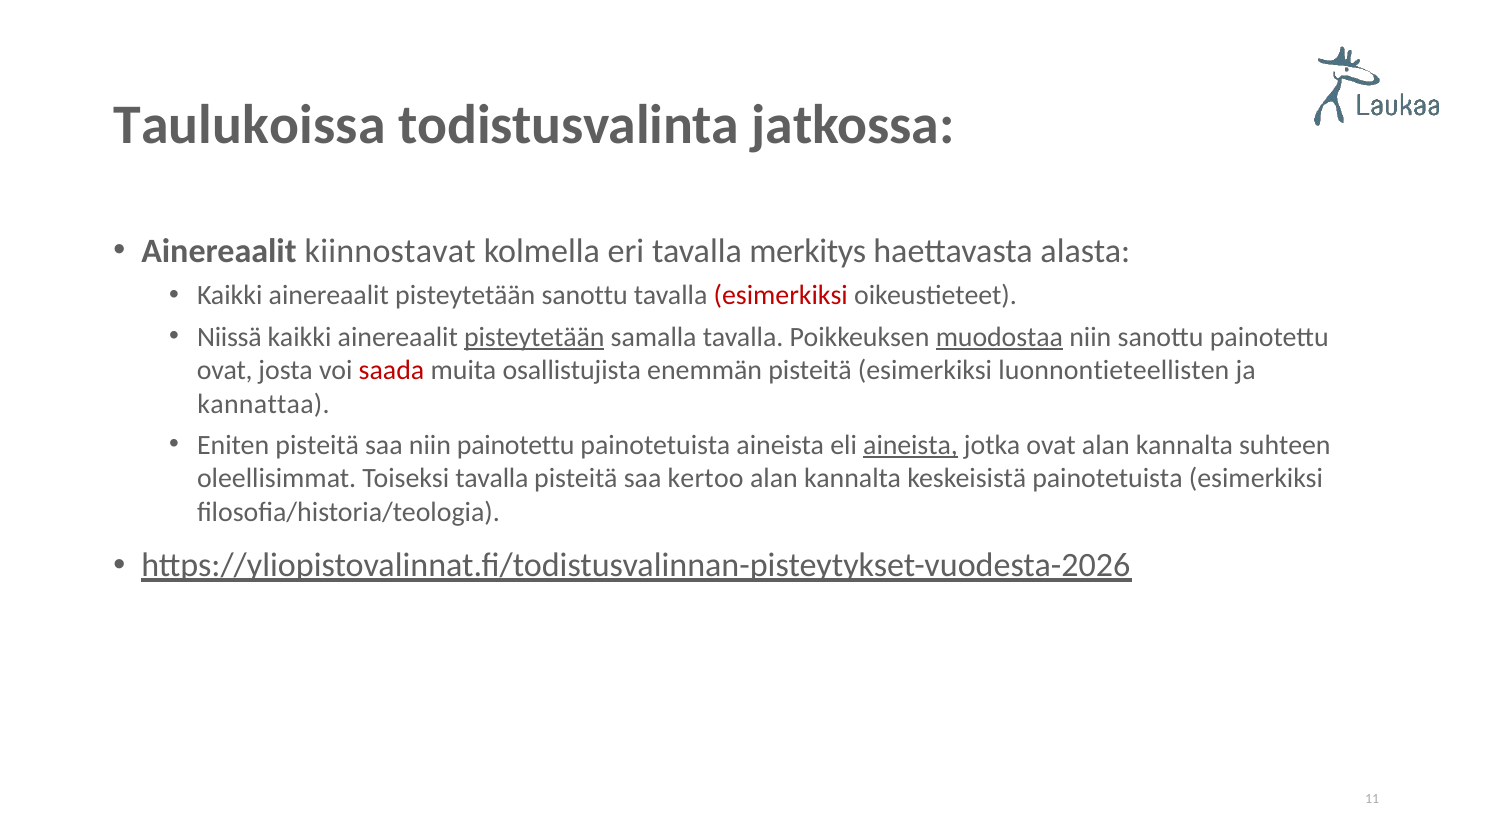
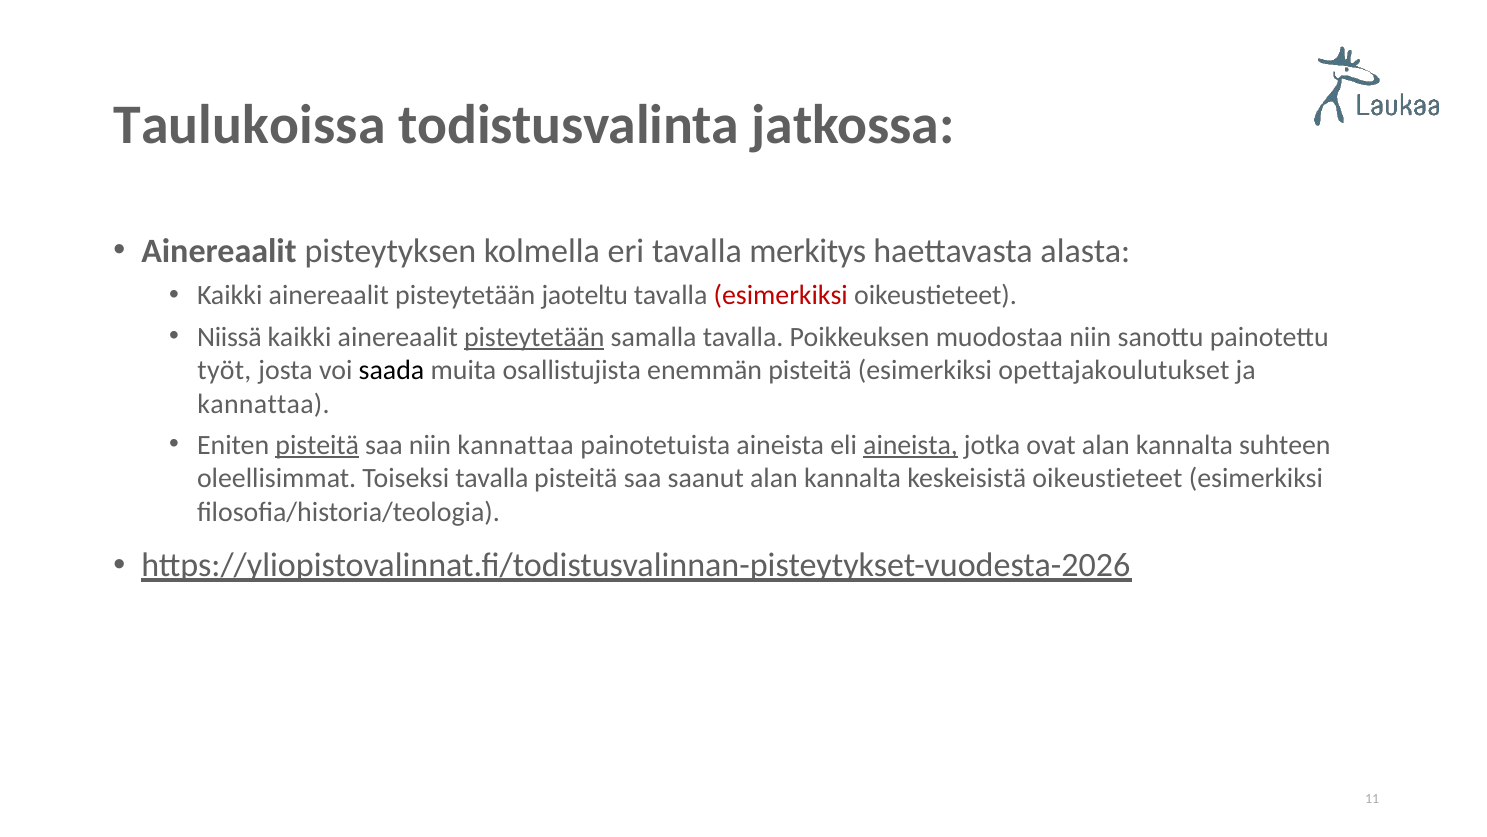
kiinnostavat: kiinnostavat -> pisteytyksen (390, 251)
pisteytetään sanottu: sanottu -> jaoteltu (585, 296)
muodostaa underline: present -> none (999, 337)
ovat: ovat -> työt (224, 370)
saada colour: red -> black (391, 370)
luonnontieteellisten: luonnontieteellisten -> opettajakoulutukset (1114, 370)
pisteitä underline: none -> present (317, 445)
niin painotettu: painotettu -> kannattaa (516, 445)
kertoo: kertoo -> saanut (706, 478)
keskeisistä painotetuista: painotetuista -> oikeustieteet (1107, 478)
